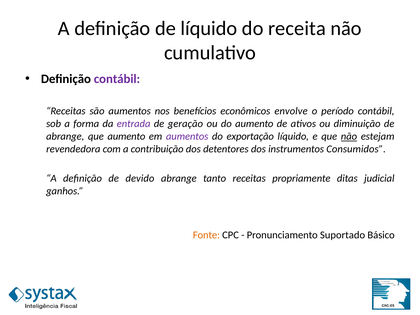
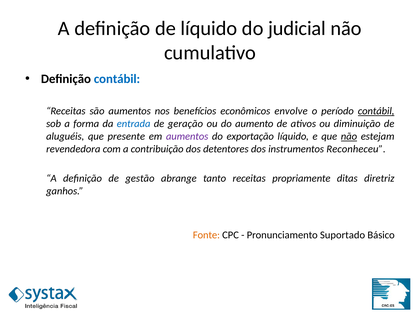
receita: receita -> judicial (297, 28)
contábil colour: purple -> blue (117, 79)
contábil underline: none -> present (376, 111)
entrada colour: purple -> blue (134, 124)
abrange: abrange -> aluguéis (65, 136)
que aumento: aumento -> presente (126, 136)
Consumidos: Consumidos -> Reconheceu (356, 149)
devido: devido -> gestão (140, 178)
judicial: judicial -> diretriz (379, 178)
